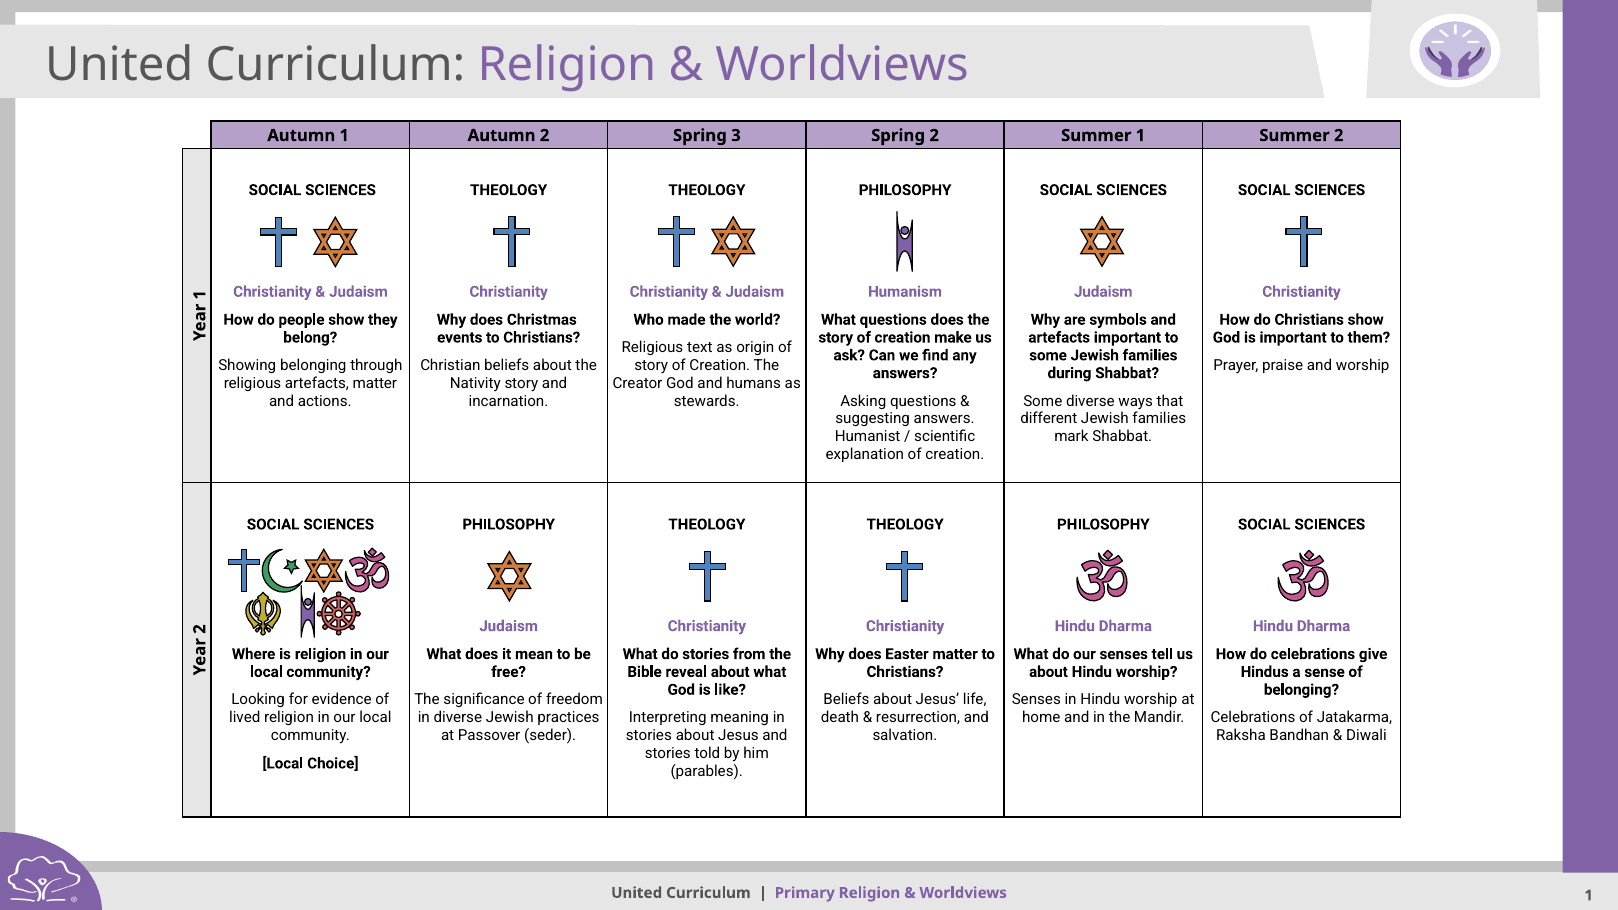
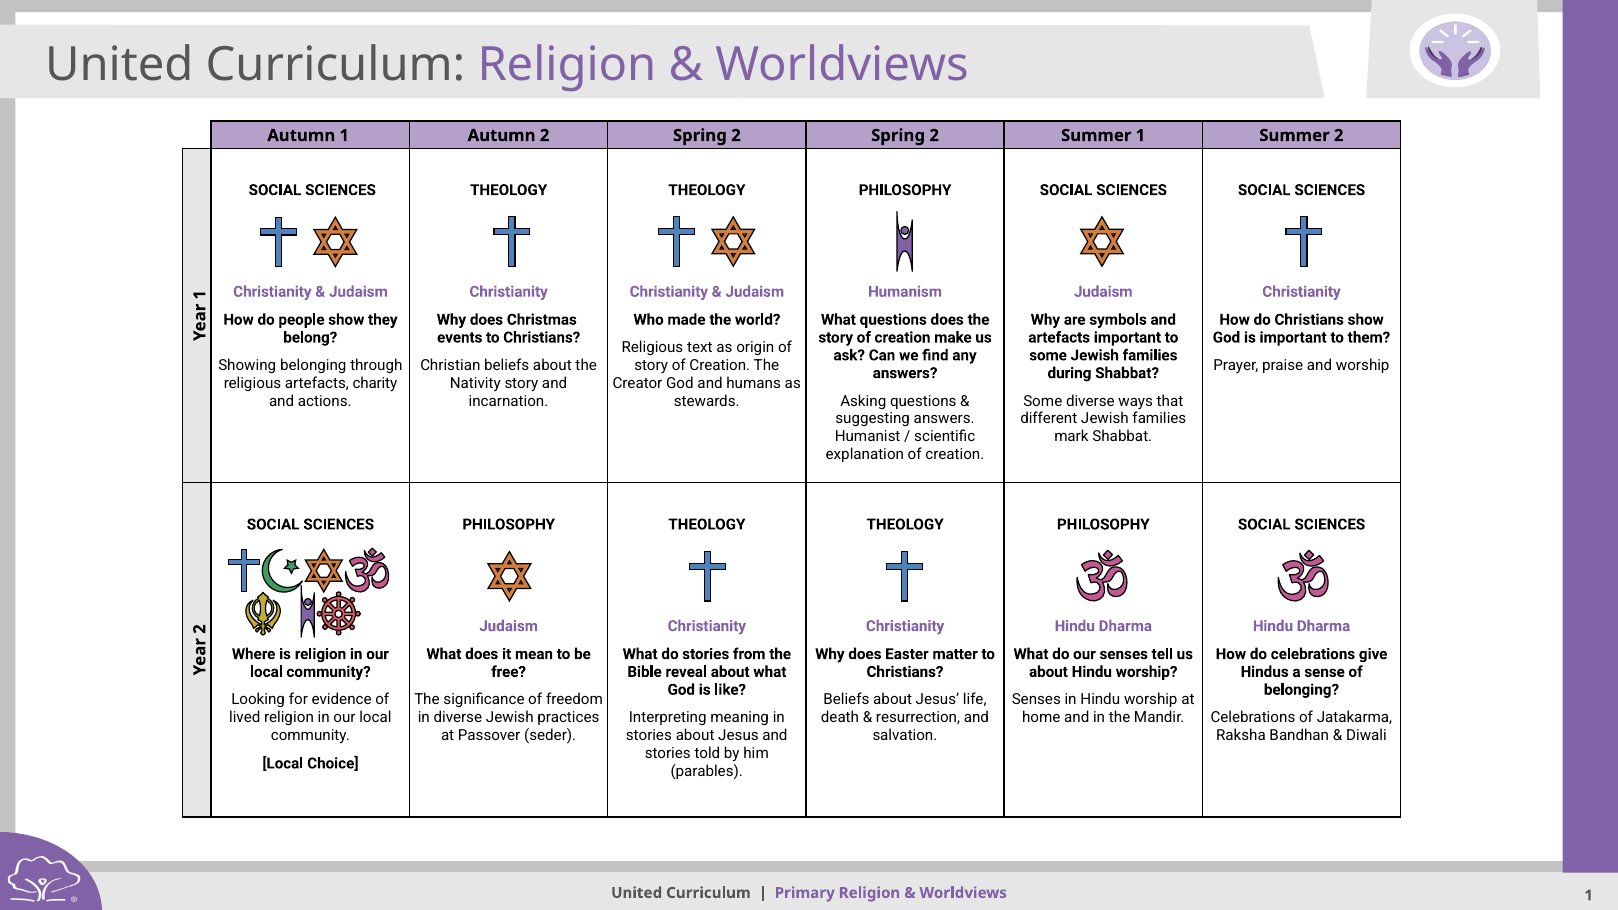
Autumn 2 Spring 3: 3 -> 2 (736, 136)
artefacts matter: matter -> charity (375, 383)
